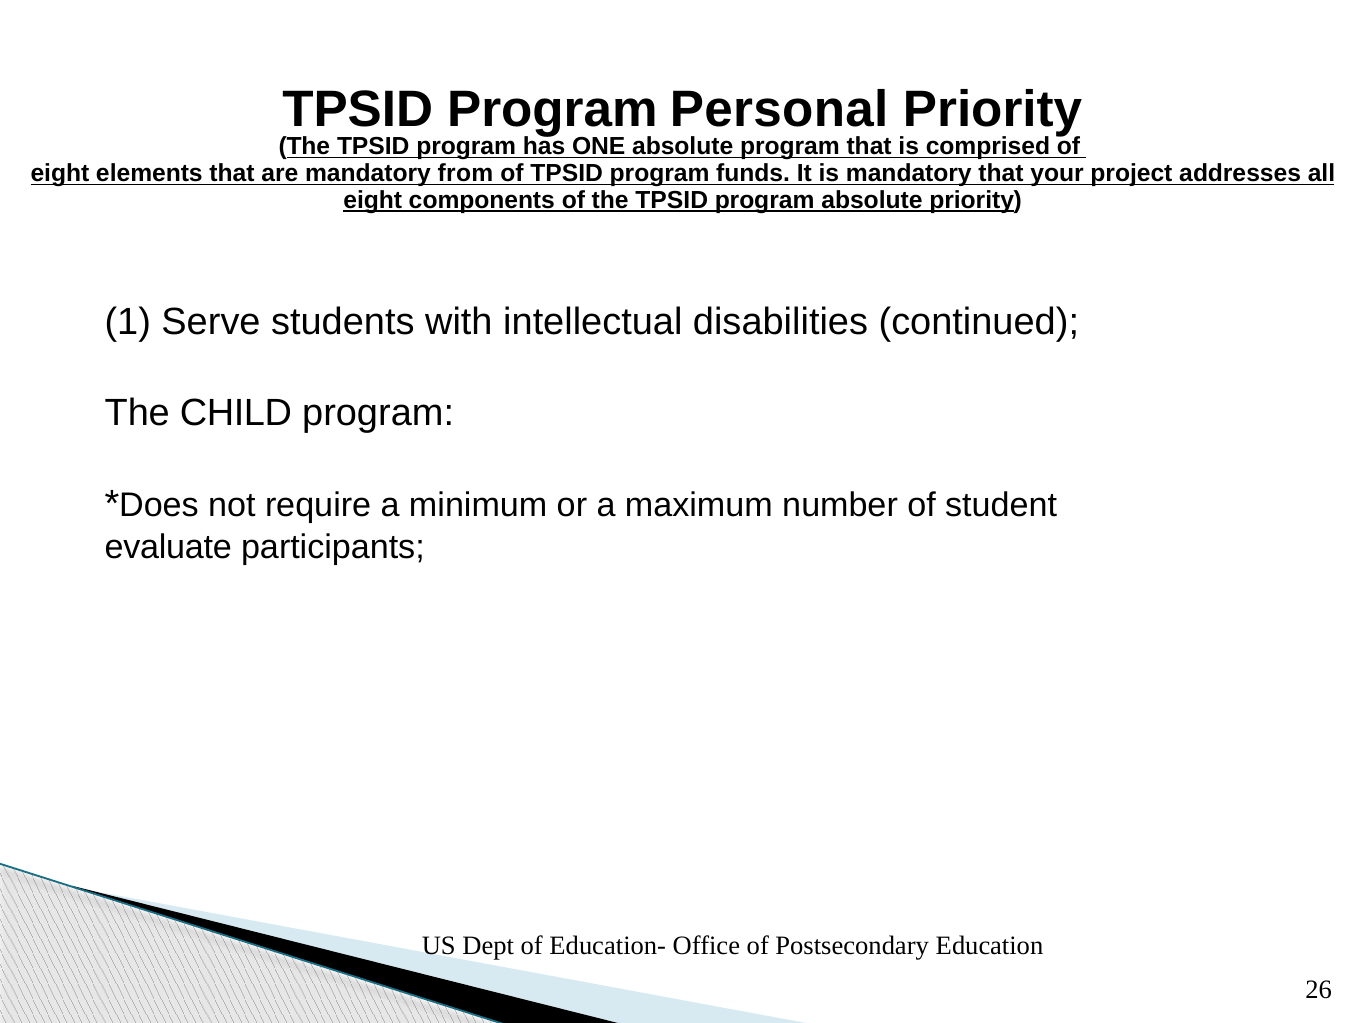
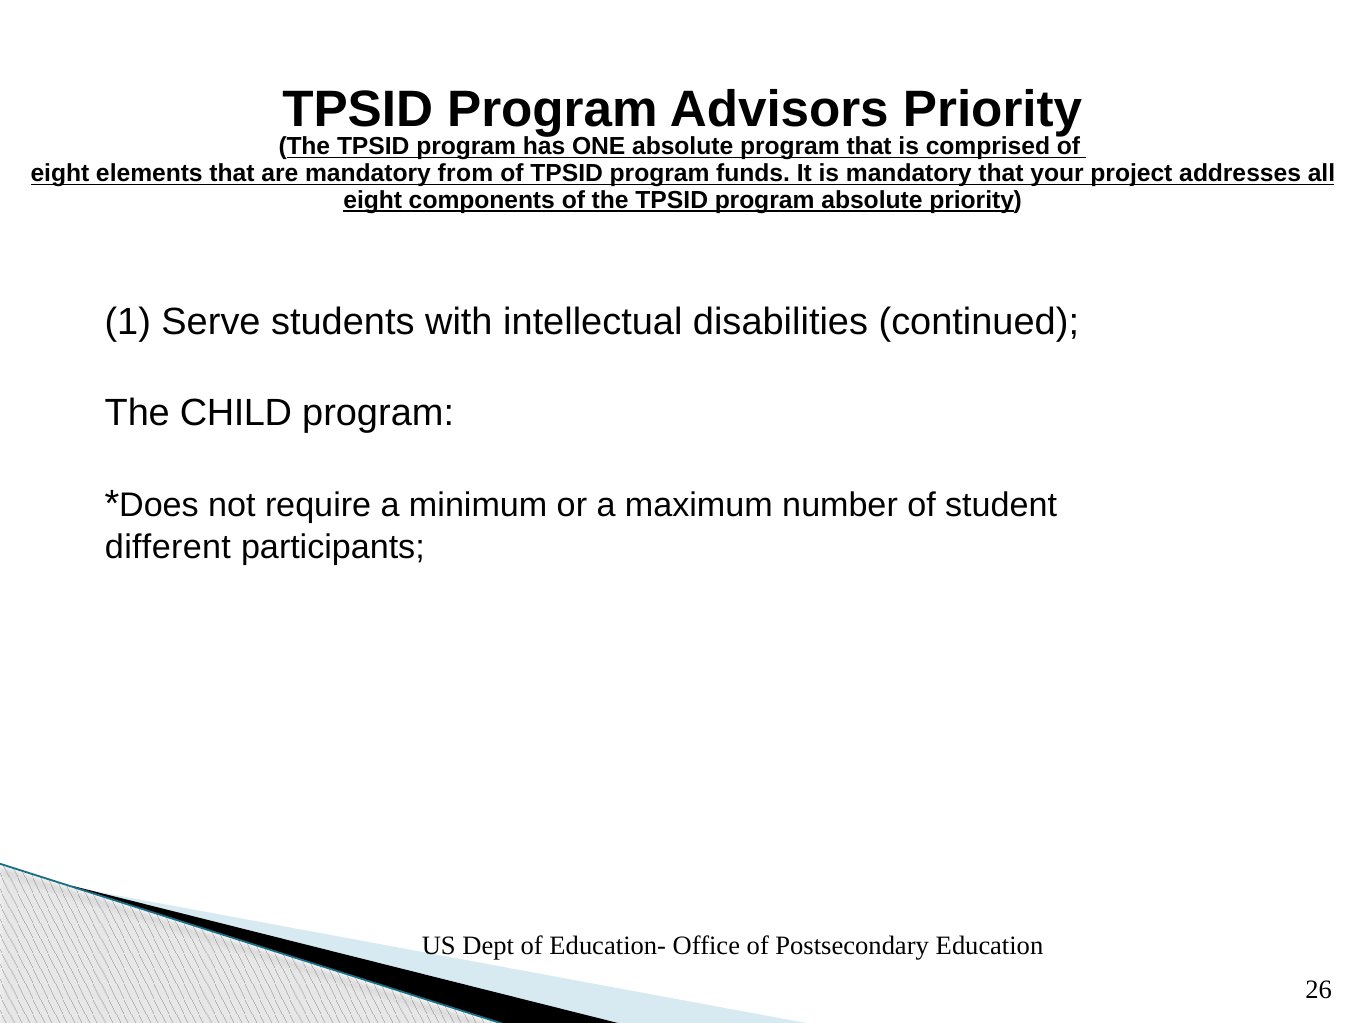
Personal: Personal -> Advisors (779, 109)
evaluate: evaluate -> different (168, 547)
